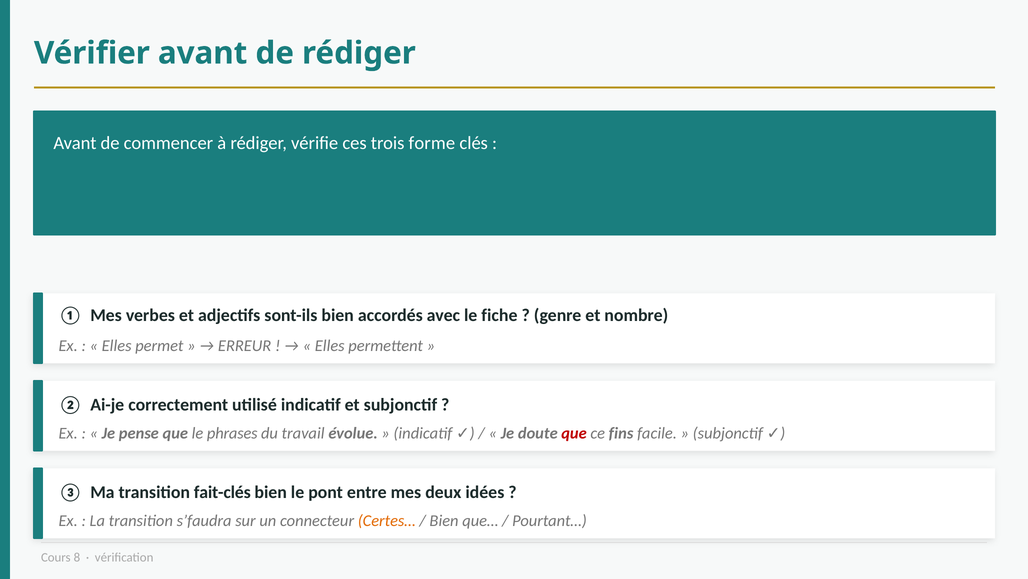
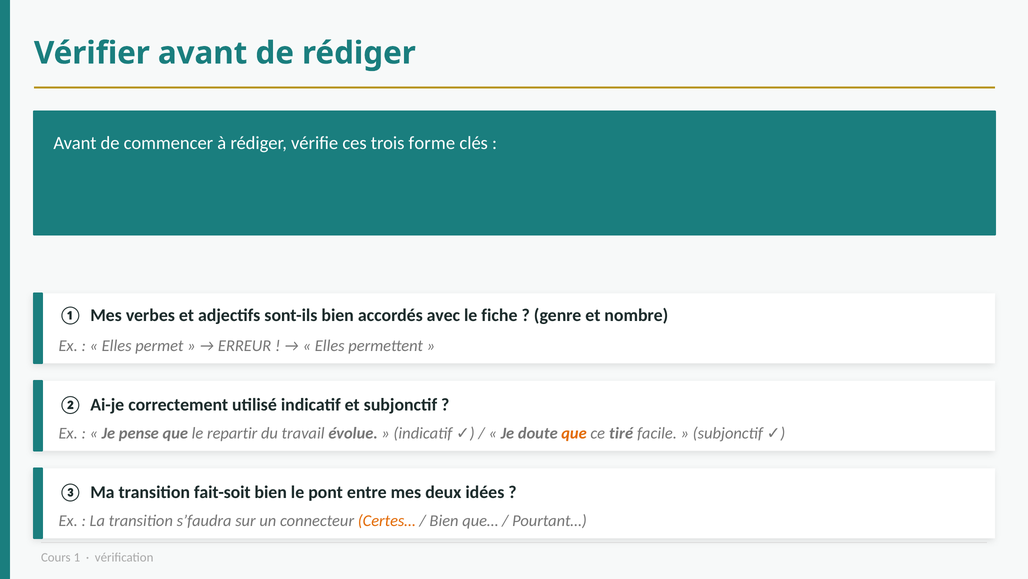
que colour: red -> orange (574, 433)
fins: fins -> tiré (621, 433)
phrases: phrases -> repartir (232, 433)
fait-clés: fait-clés -> fait-soit (222, 492)
8: 8 -> 1 (77, 557)
